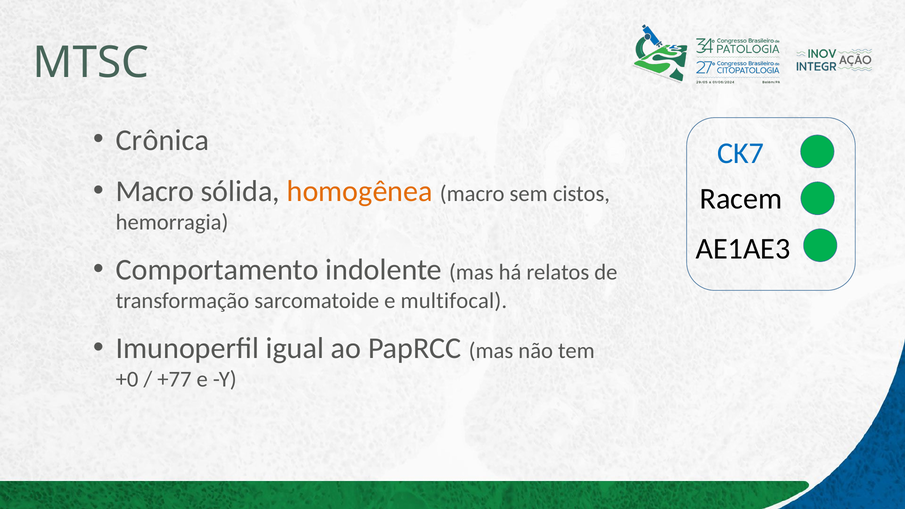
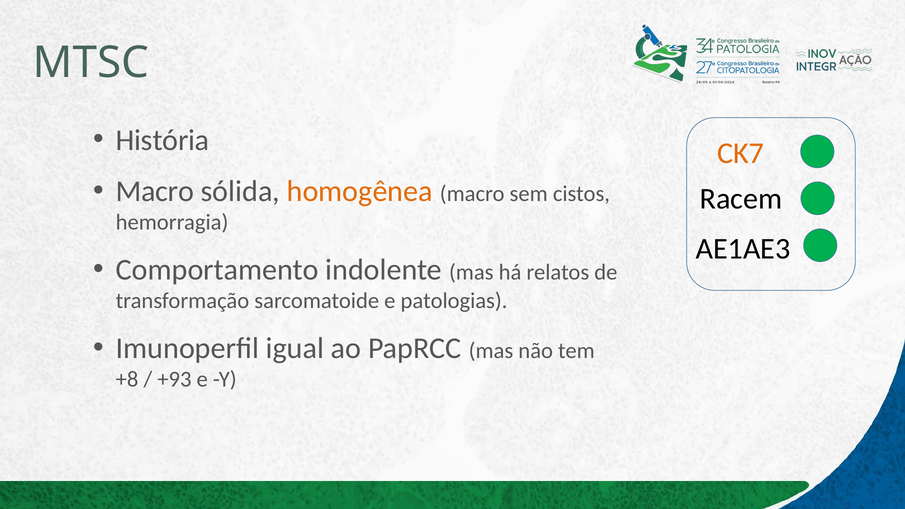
Crônica: Crônica -> História (163, 140)
CK7 colour: blue -> orange (741, 153)
multifocal: multifocal -> patologias (454, 301)
+0: +0 -> +8 (127, 379)
+77: +77 -> +93 (174, 379)
